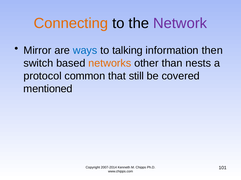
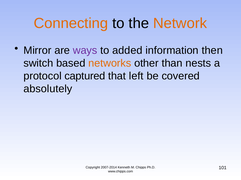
Network colour: purple -> orange (180, 23)
ways colour: blue -> purple (85, 51)
talking: talking -> added (127, 51)
common: common -> captured (85, 76)
still: still -> left (136, 76)
mentioned: mentioned -> absolutely (48, 89)
